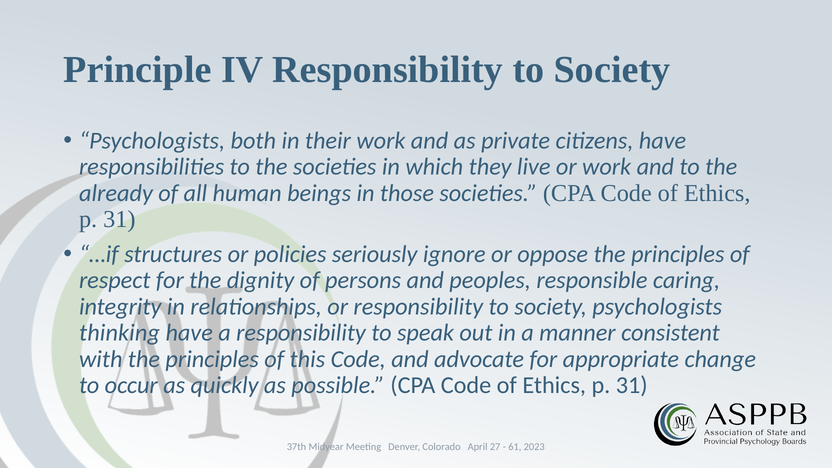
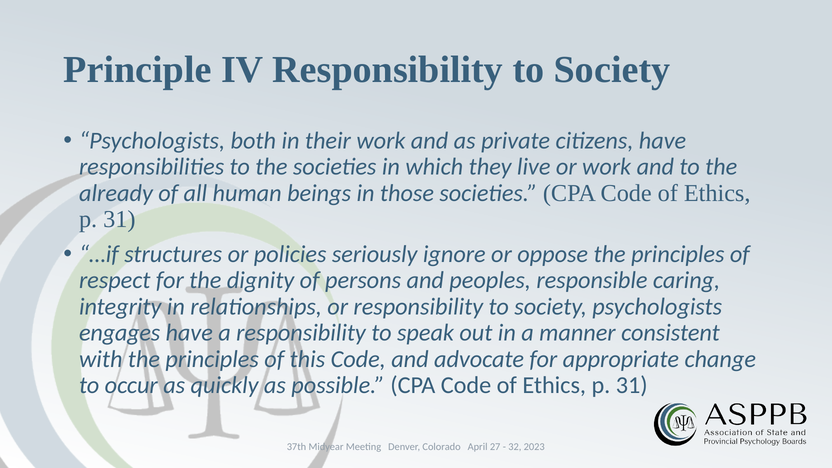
thinking: thinking -> engages (120, 333)
61: 61 -> 32 (515, 447)
